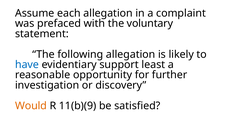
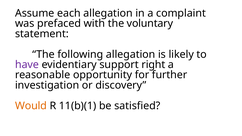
have colour: blue -> purple (27, 65)
least: least -> right (153, 65)
11(b)(9: 11(b)(9 -> 11(b)(1 (78, 106)
